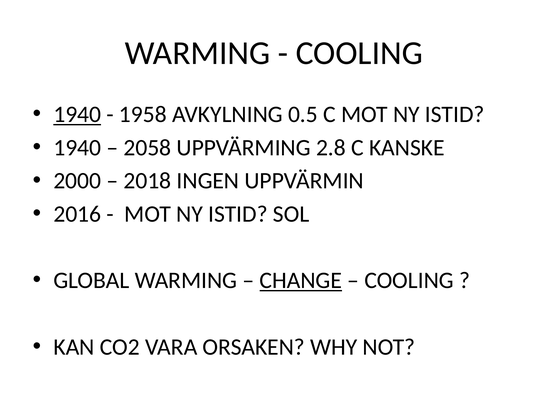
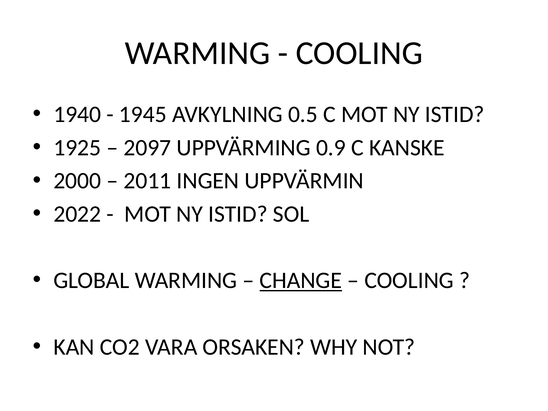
1940 underline: present -> none (77, 114)
1958: 1958 -> 1945 (143, 114)
1940: 1940 -> 1925 (77, 148)
2058: 2058 -> 2097 (147, 148)
2.8: 2.8 -> 0.9 (331, 148)
2018: 2018 -> 2011 (147, 181)
2016: 2016 -> 2022 (77, 214)
